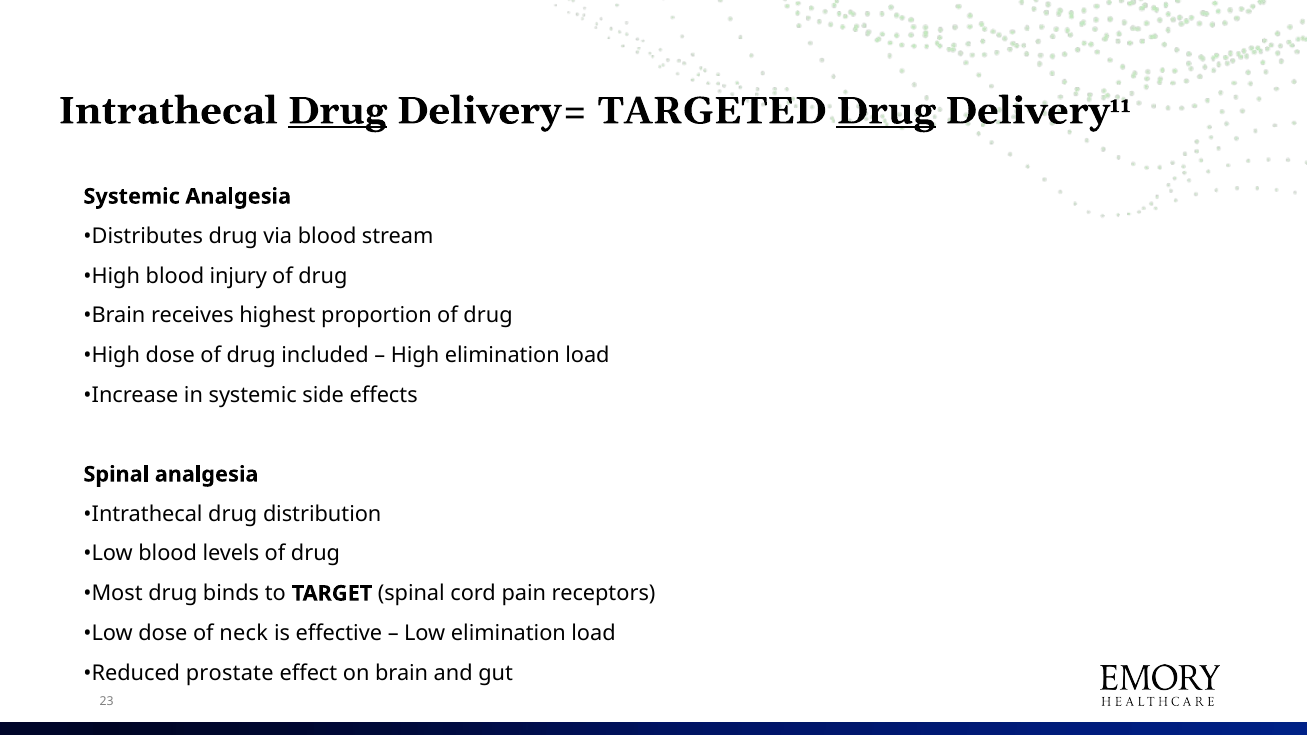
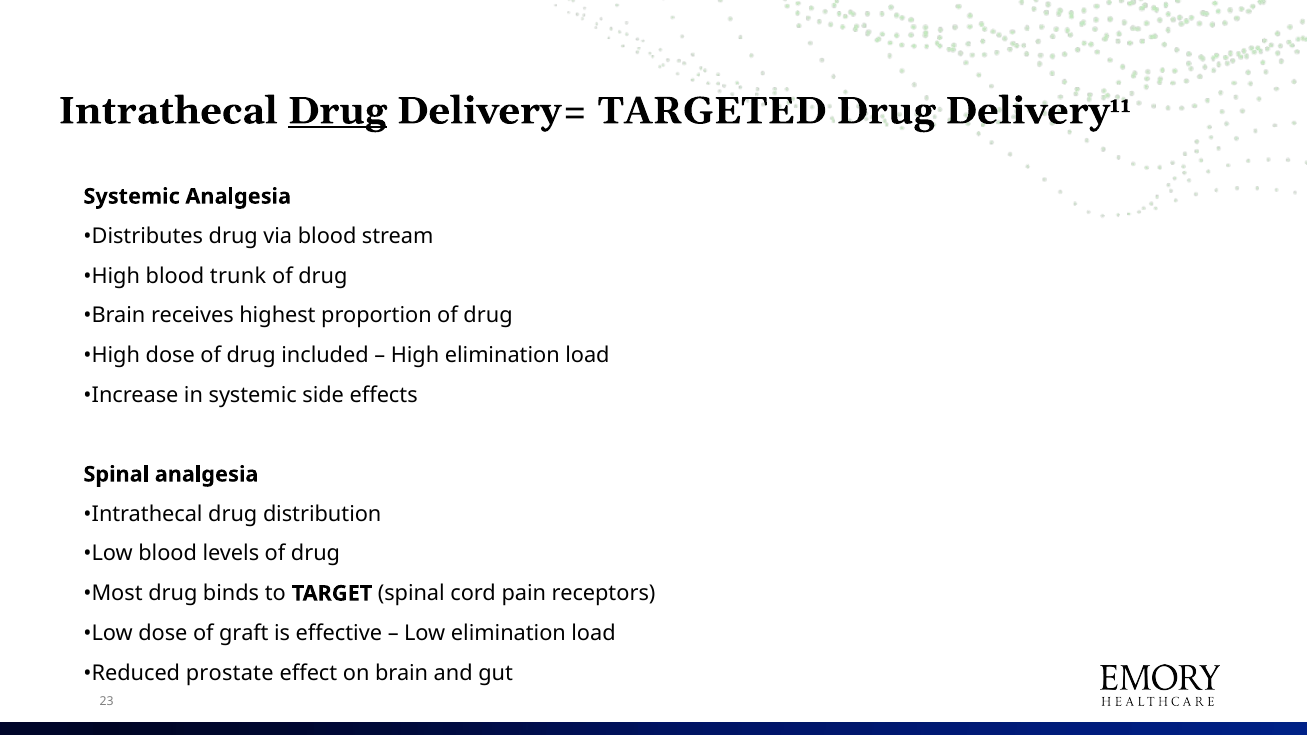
Drug underline: present -> none (886, 111)
injury: injury -> trunk (238, 276)
neck: neck -> graft (244, 633)
